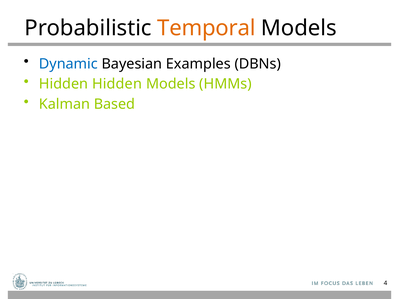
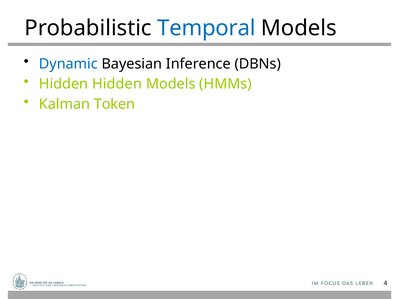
Temporal colour: orange -> blue (206, 28)
Examples: Examples -> Inference (198, 64)
Based: Based -> Token (114, 104)
